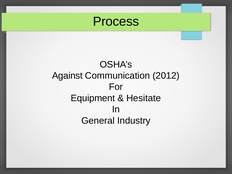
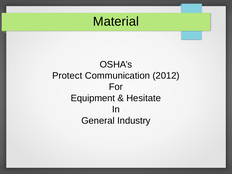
Process: Process -> Material (116, 21)
Against: Against -> Protect (67, 76)
